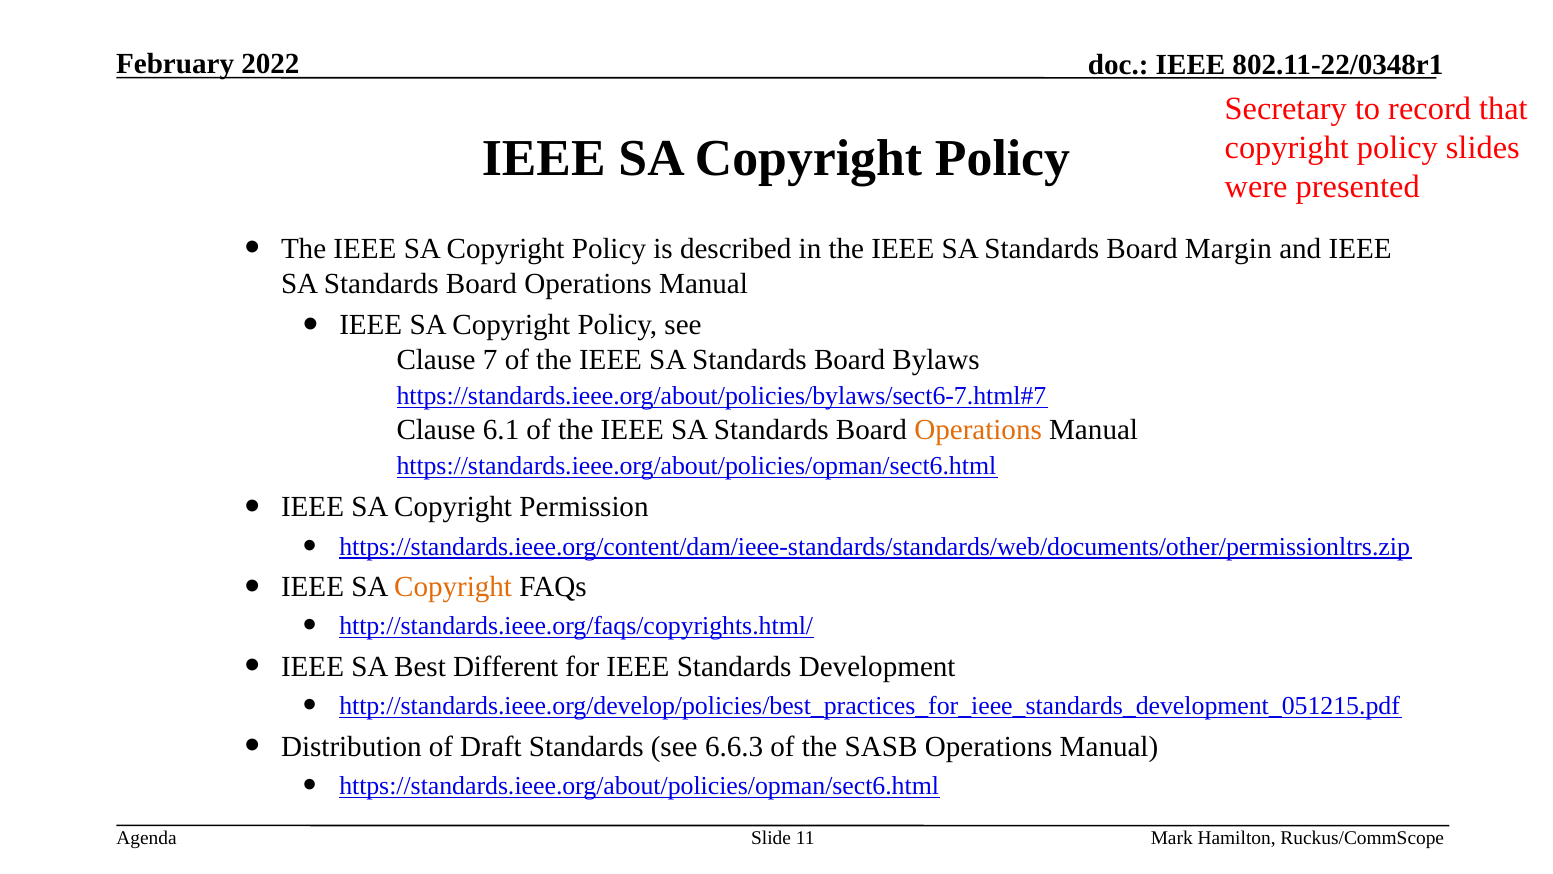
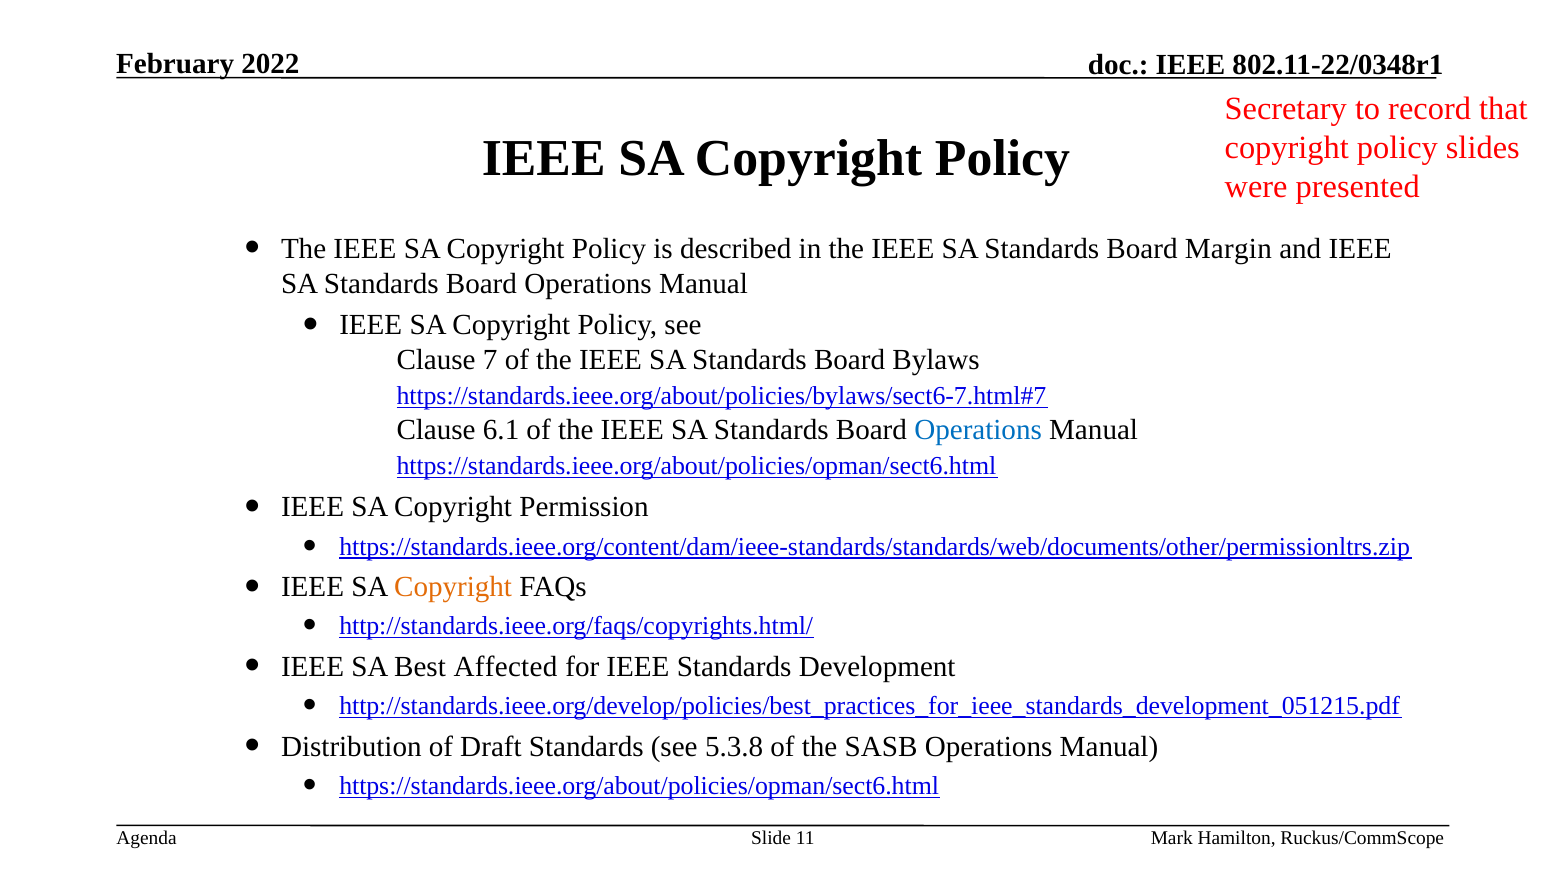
Operations colour: orange -> blue (978, 430)
Different: Different -> Affected (505, 666)
6.6.3: 6.6.3 -> 5.3.8 (734, 746)
